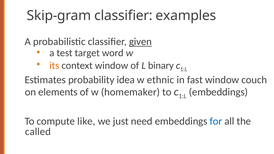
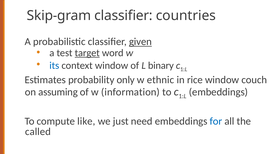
examples: examples -> countries (186, 16)
target underline: none -> present (87, 53)
its colour: orange -> blue (54, 65)
idea: idea -> only (126, 80)
fast: fast -> rice (195, 80)
elements: elements -> assuming (58, 92)
homemaker: homemaker -> information (130, 92)
